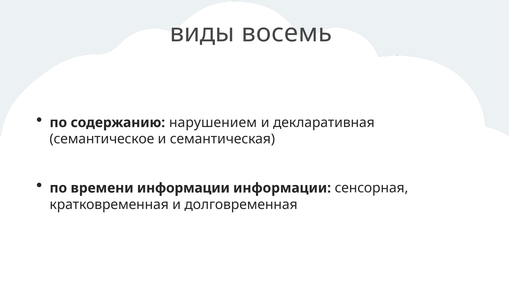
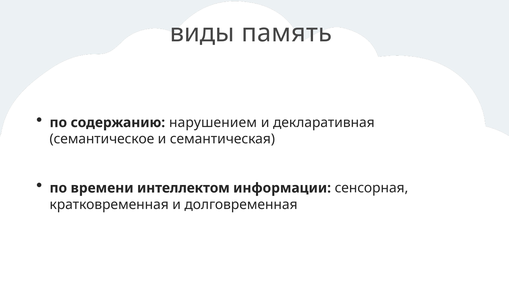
восемь: восемь -> память (287, 33)
времени информации: информации -> интеллектом (183, 188)
